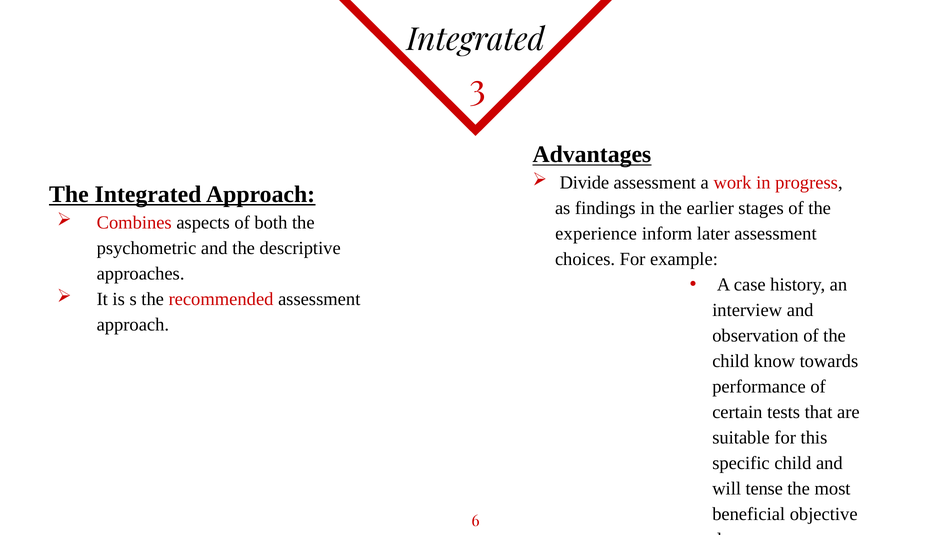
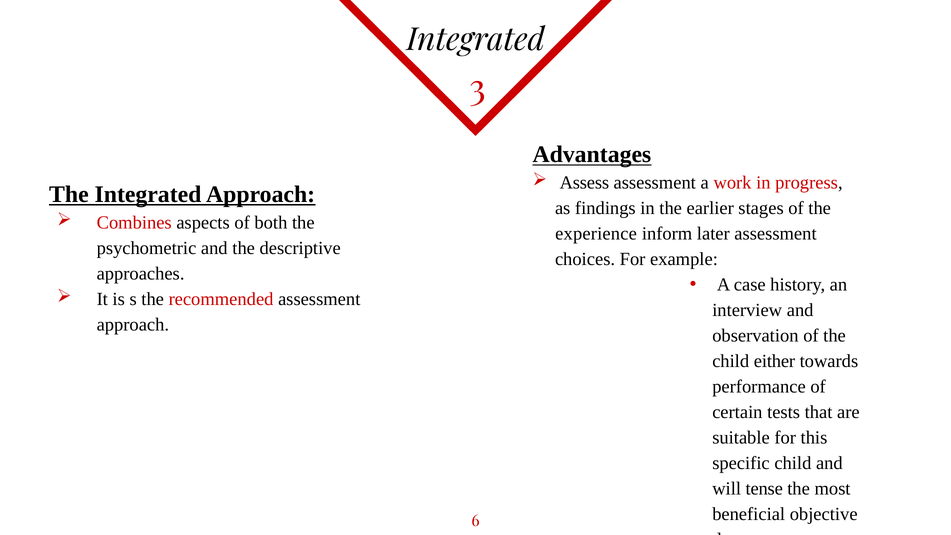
Divide: Divide -> Assess (584, 183)
know: know -> either (775, 361)
